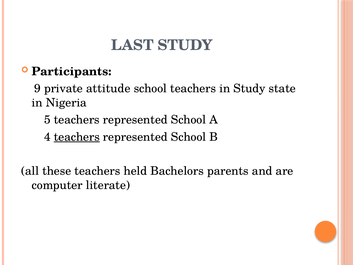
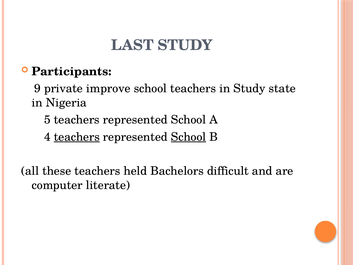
attitude: attitude -> improve (108, 88)
School underline: none -> present (189, 137)
parents: parents -> difficult (228, 171)
